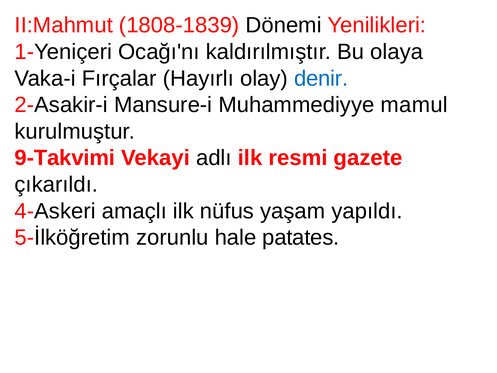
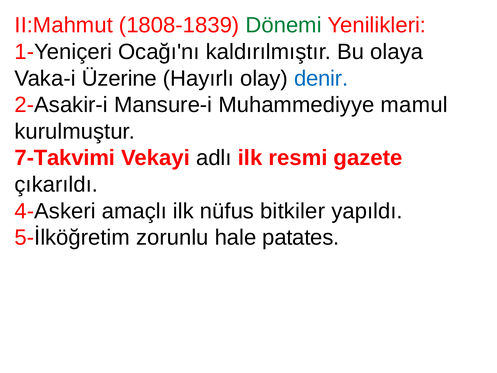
Dönemi colour: black -> green (284, 25)
Fırçalar: Fırçalar -> Üzerine (119, 78)
9-Takvimi: 9-Takvimi -> 7-Takvimi (65, 158)
yaşam: yaşam -> bitkiler (293, 211)
